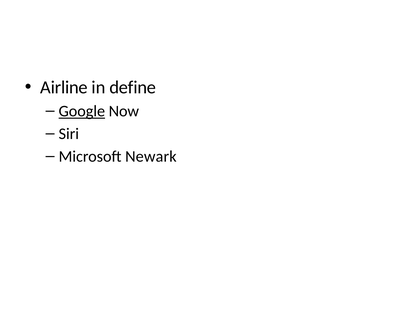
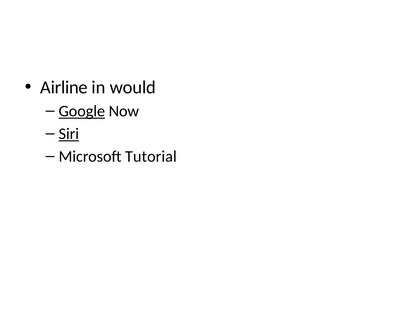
define: define -> would (133, 87)
Siri underline: none -> present (69, 134)
Newark: Newark -> Tutorial (151, 156)
